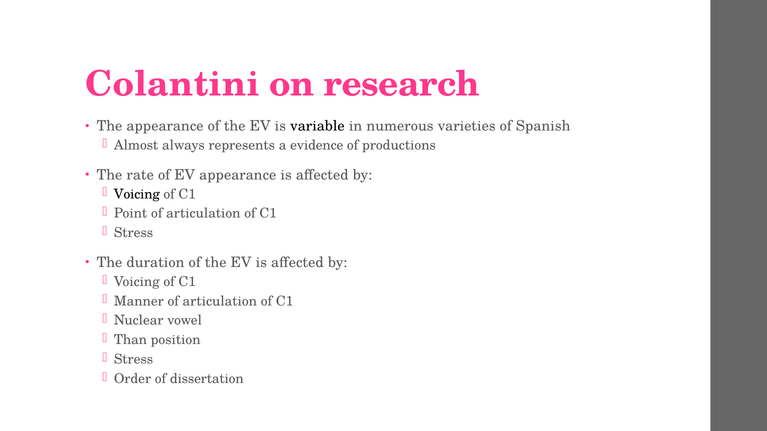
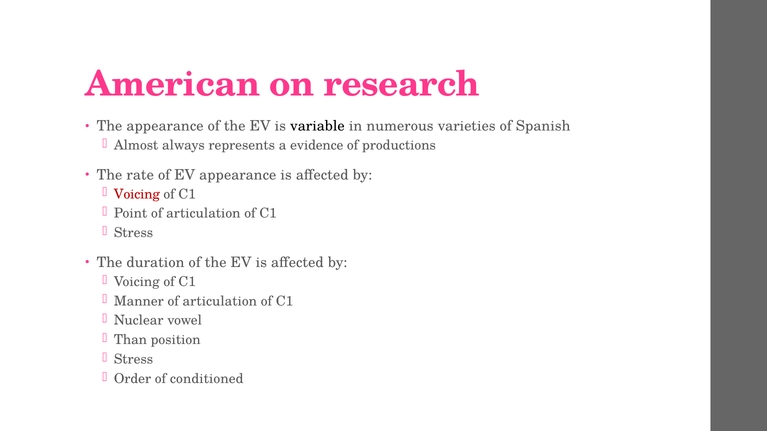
Colantini: Colantini -> American (173, 84)
Voicing colour: black -> red (137, 194)
dissertation: dissertation -> conditioned (207, 379)
